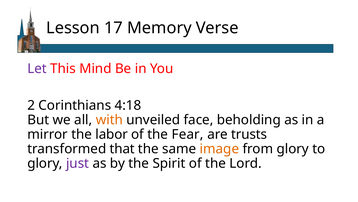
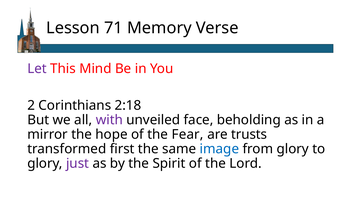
17: 17 -> 71 (113, 28)
4:18: 4:18 -> 2:18 (128, 105)
with colour: orange -> purple (109, 119)
labor: labor -> hope (112, 134)
that: that -> first (122, 148)
image colour: orange -> blue (219, 148)
